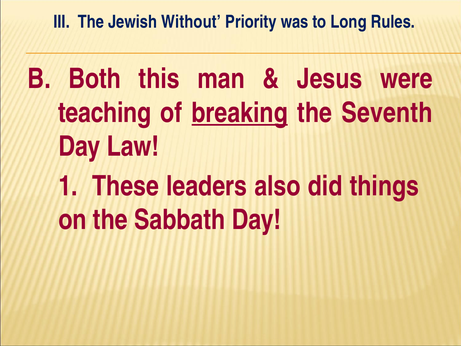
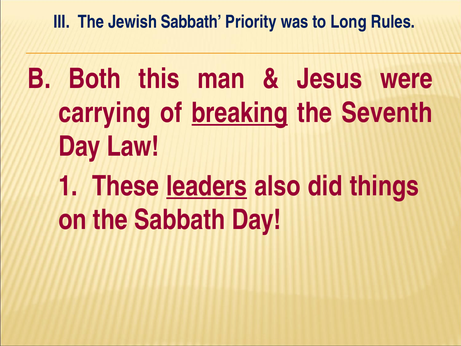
Jewish Without: Without -> Sabbath (191, 22)
teaching: teaching -> carrying (104, 113)
leaders underline: none -> present (207, 186)
